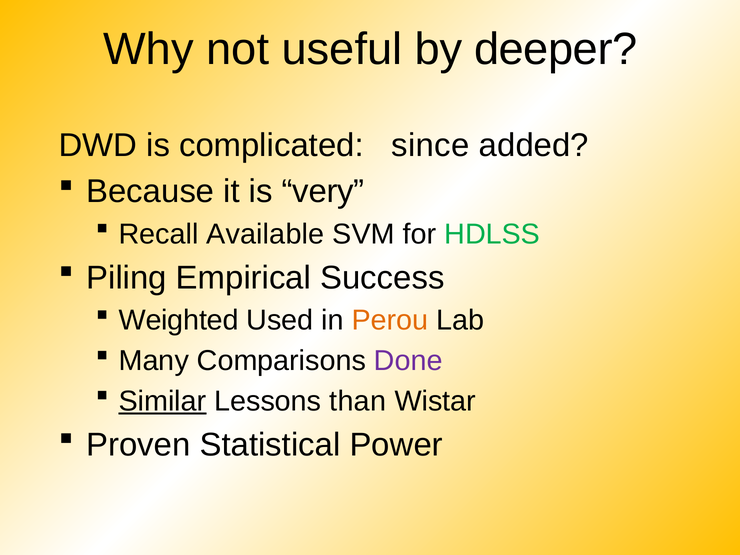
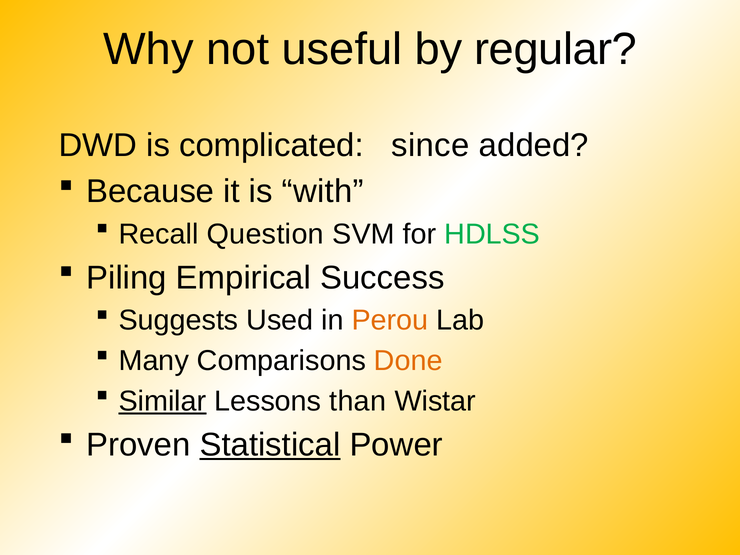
deeper: deeper -> regular (556, 49)
very: very -> with (323, 192)
Available: Available -> Question (265, 234)
Weighted: Weighted -> Suggests (179, 320)
Done colour: purple -> orange (408, 361)
Statistical underline: none -> present (270, 445)
